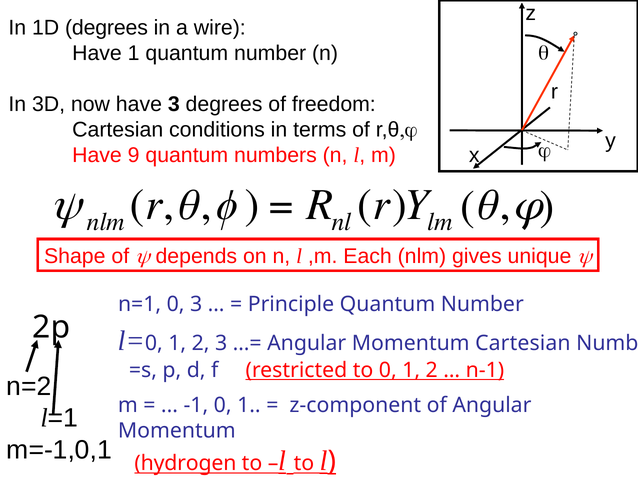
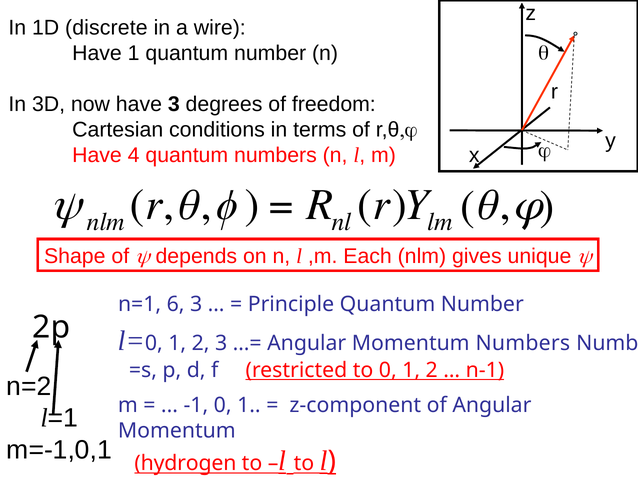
1D degrees: degrees -> discrete (106, 28)
9: 9 -> 4 (134, 156)
n=1 0: 0 -> 6 (176, 304)
Momentum Cartesian: Cartesian -> Numbers (523, 343)
